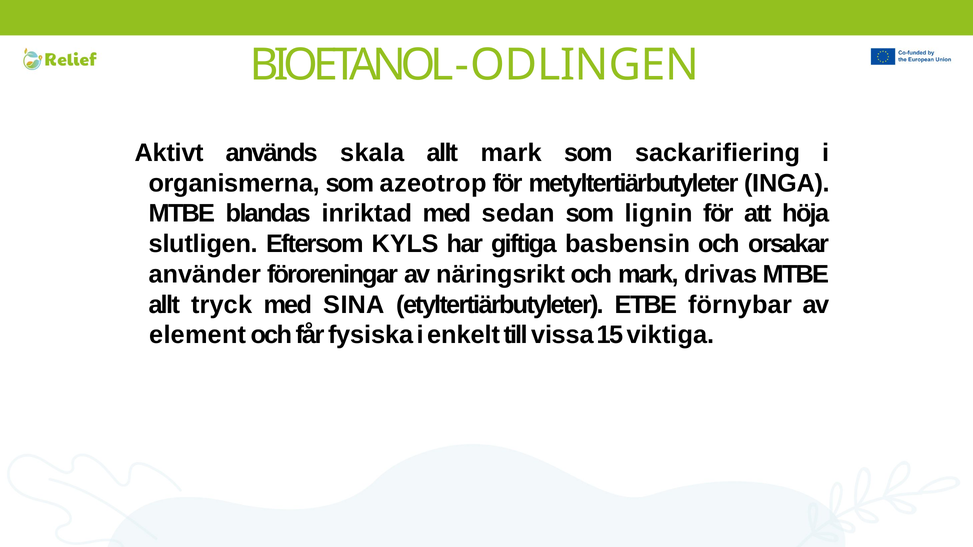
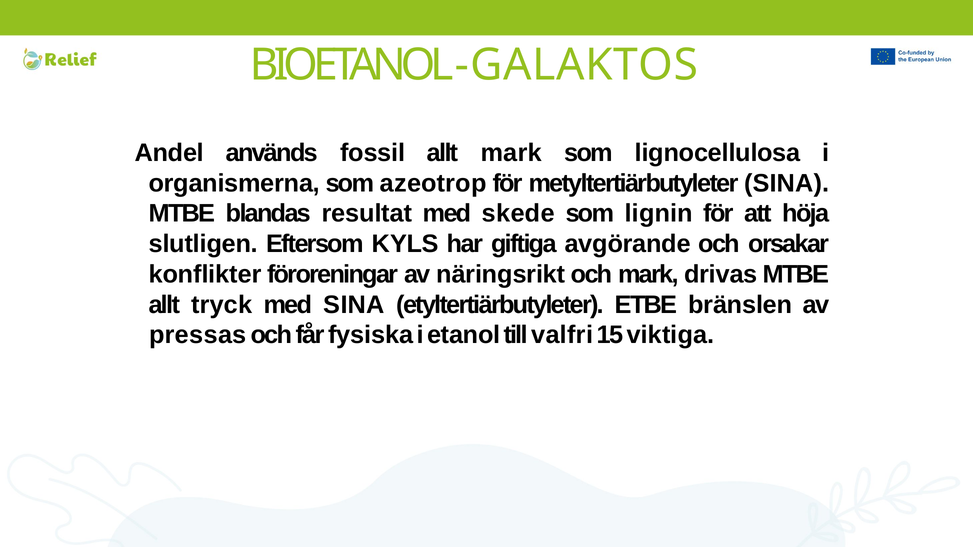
ODLINGEN: ODLINGEN -> GALAKTOS (584, 65)
Aktivt: Aktivt -> Andel (169, 153)
skala: skala -> fossil (373, 153)
sackarifiering: sackarifiering -> lignocellulosa (718, 153)
metyltertiärbutyleter INGA: INGA -> SINA (787, 183)
inriktad: inriktad -> resultat (367, 214)
sedan: sedan -> skede (518, 214)
basbensin: basbensin -> avgörande (628, 244)
använder: använder -> konflikter (205, 274)
förnybar: förnybar -> bränslen (740, 305)
element: element -> pressas (198, 335)
enkelt: enkelt -> etanol (464, 335)
vissa: vissa -> valfri (562, 335)
